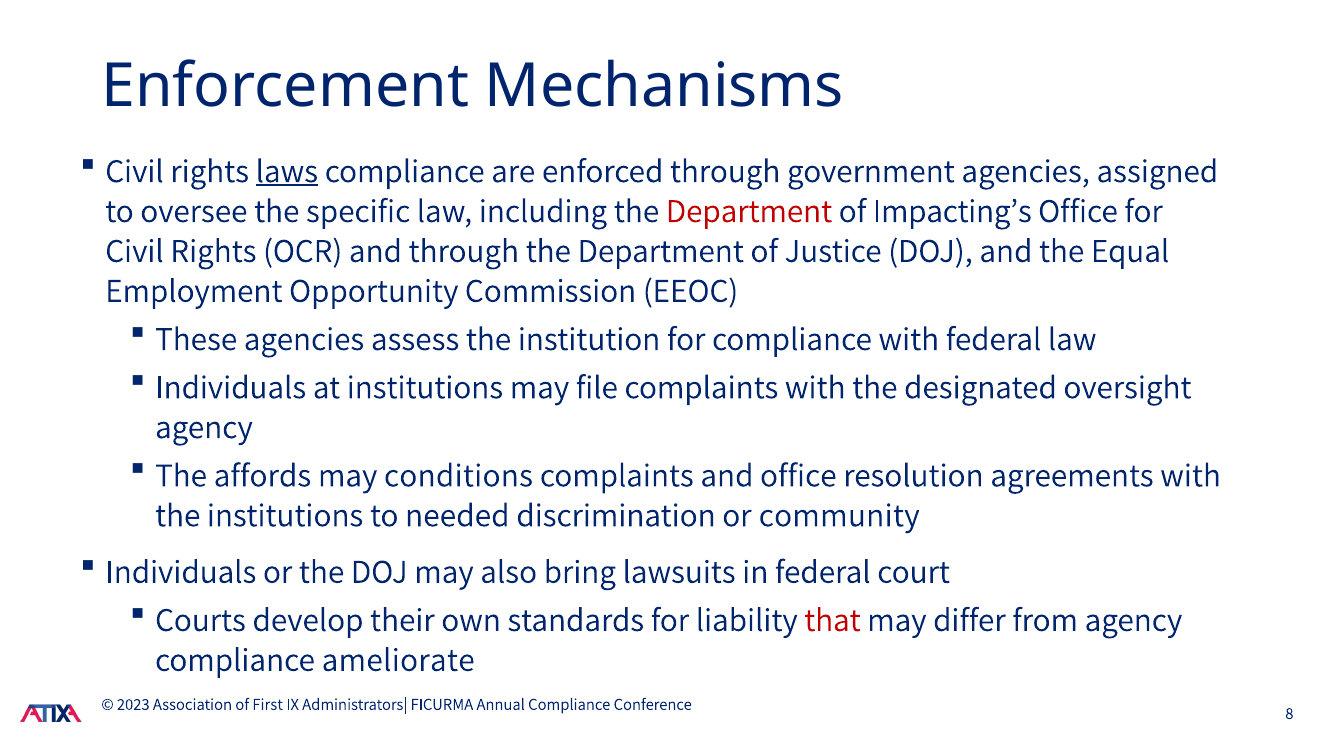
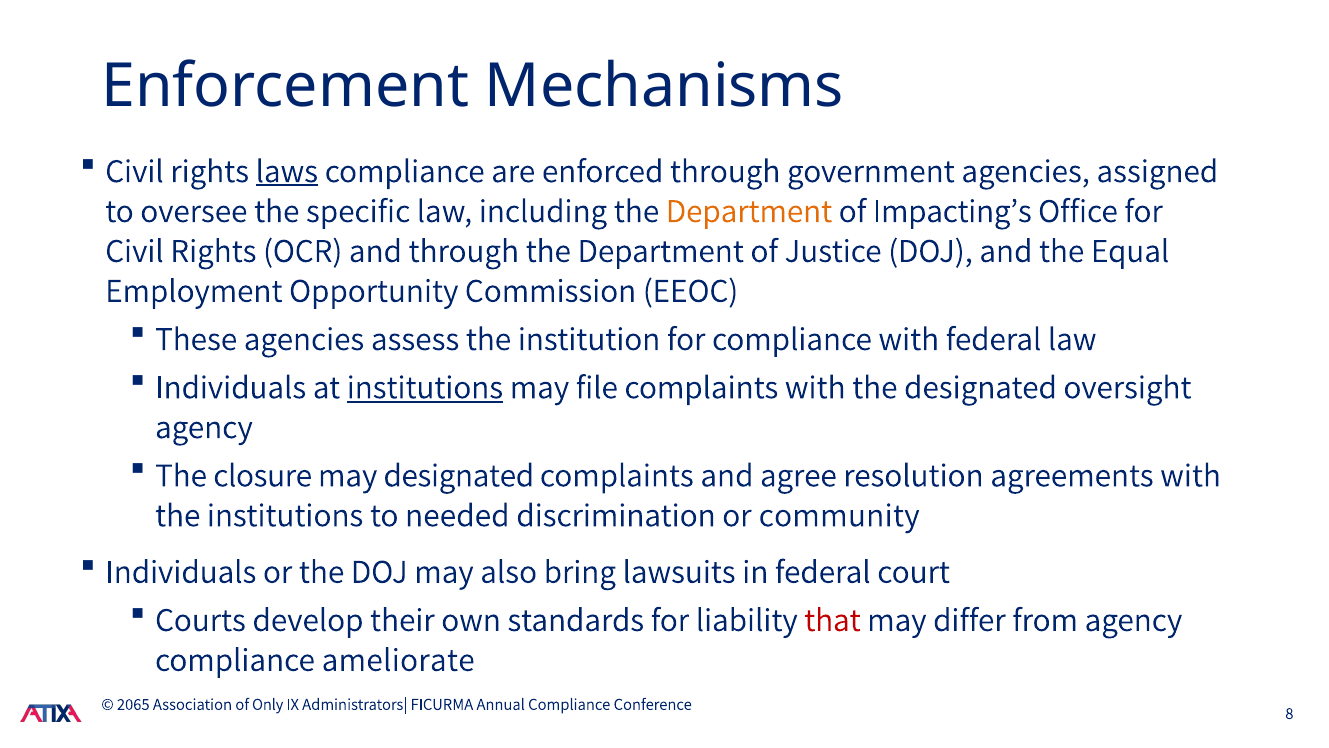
Department colour: red -> orange (749, 211)
institutions underline: none -> present (425, 387)
affords: affords -> closure (263, 475)
may conditions: conditions -> designated (459, 475)
and office: office -> agree (798, 475)
2023: 2023 -> 2065 (133, 704)
First: First -> Only (268, 704)
